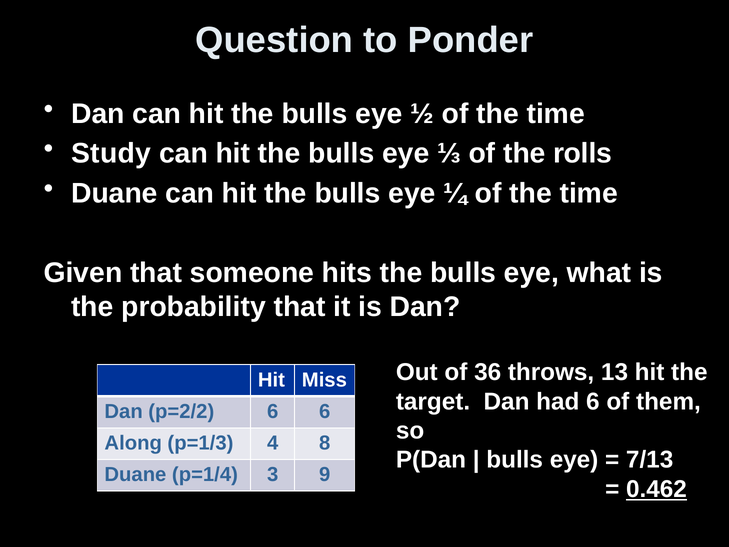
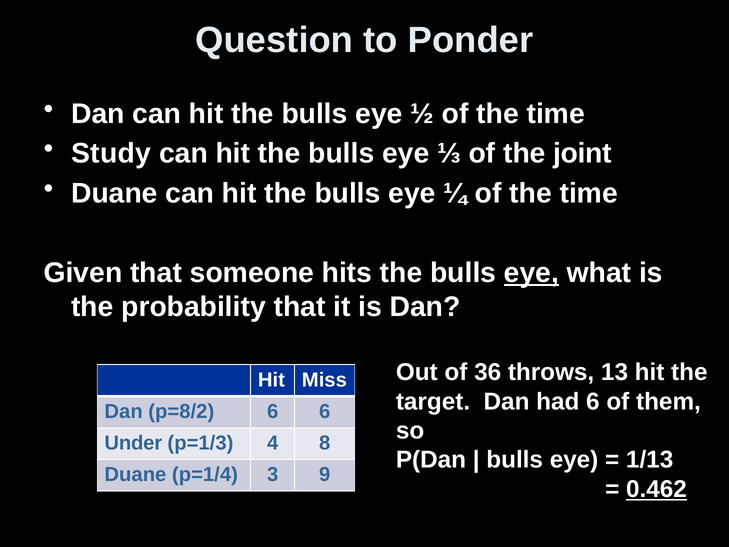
rolls: rolls -> joint (583, 153)
eye underline: none -> present (532, 273)
p=2/2: p=2/2 -> p=8/2 (181, 411)
Along: Along -> Under (133, 443)
7/13: 7/13 -> 1/13 (650, 460)
